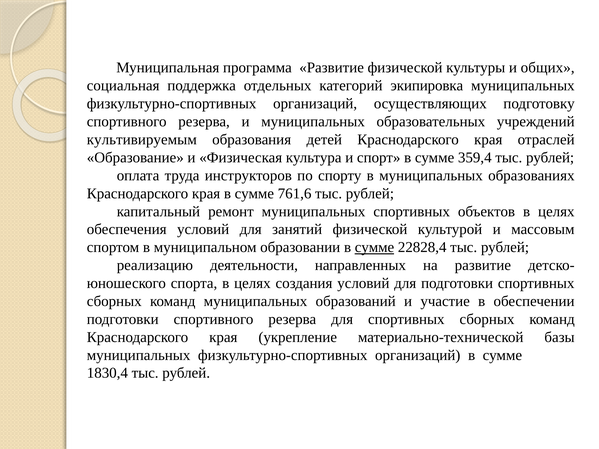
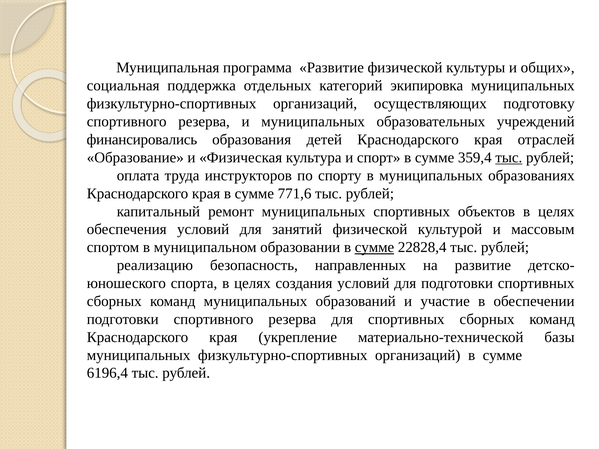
культивируемым: культивируемым -> финансировались (142, 140)
тыс underline: none -> present (509, 158)
761,6: 761,6 -> 771,6 (295, 194)
деятельности: деятельности -> безопасность (254, 265)
1830,4: 1830,4 -> 6196,4 (107, 373)
